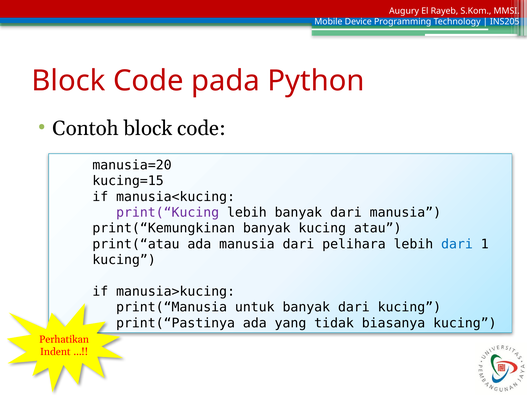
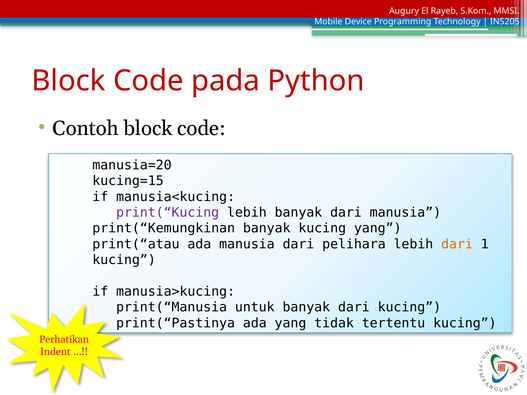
kucing atau: atau -> yang (378, 228)
dari colour: blue -> orange (457, 244)
biasanya: biasanya -> tertentu (394, 323)
